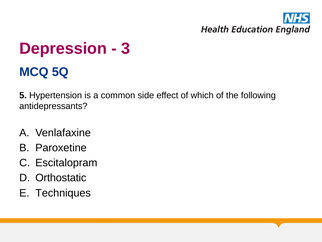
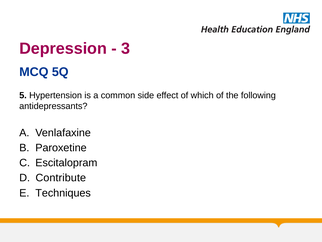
Orthostatic: Orthostatic -> Contribute (61, 178)
